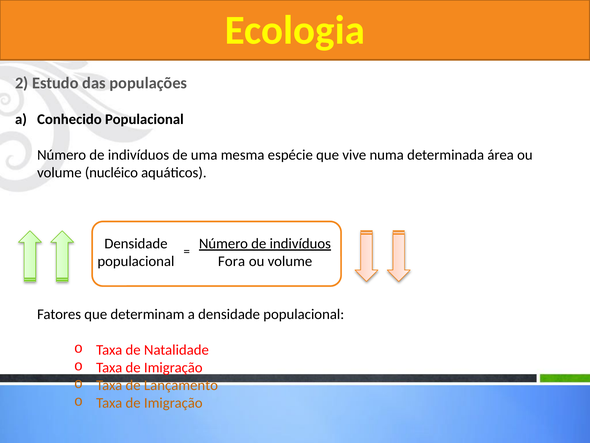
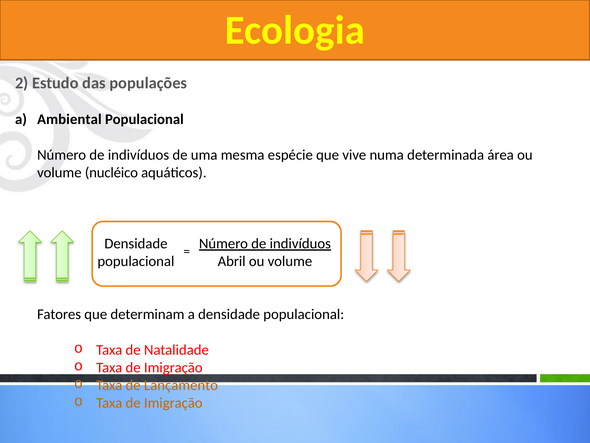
Conhecido: Conhecido -> Ambiental (69, 119)
Fora: Fora -> Abril (232, 261)
